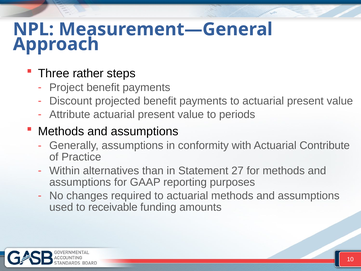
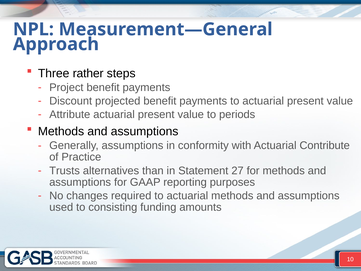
Within: Within -> Trusts (65, 170)
receivable: receivable -> consisting (113, 207)
